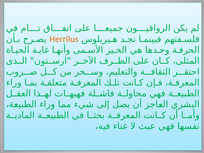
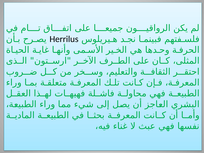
Herrilus colour: orange -> black (64, 39)
